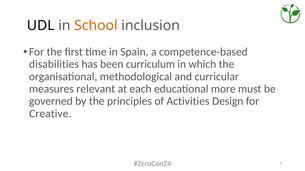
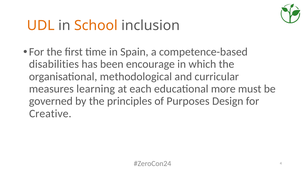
UDL colour: black -> orange (41, 26)
curriculum: curriculum -> encourage (150, 64)
relevant: relevant -> learning (96, 89)
Activities: Activities -> Purposes (188, 102)
